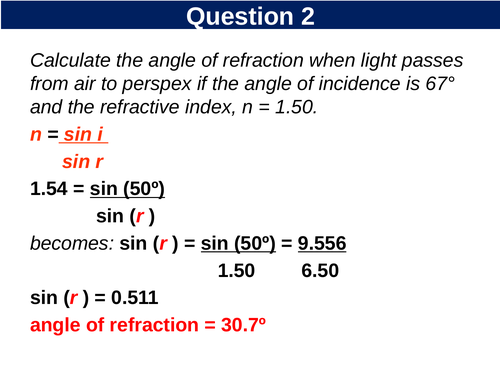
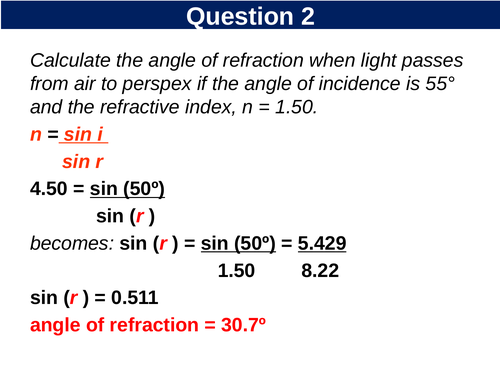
67°: 67° -> 55° (440, 84)
1.54: 1.54 -> 4.50 (49, 189)
9.556: 9.556 -> 5.429 (322, 243)
6.50: 6.50 -> 8.22 (320, 271)
